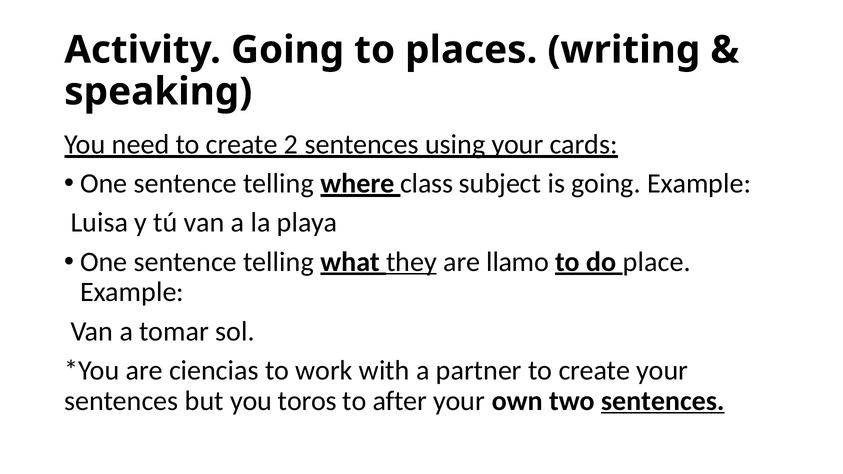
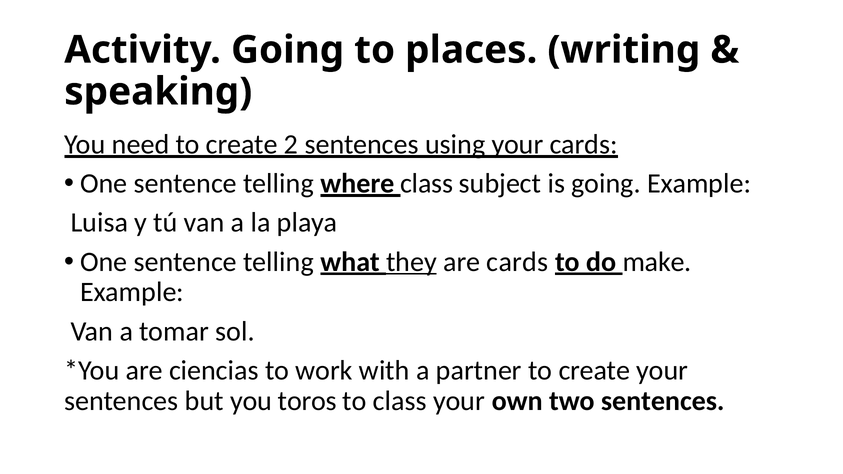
are llamo: llamo -> cards (517, 262)
place: place -> make (657, 262)
to after: after -> class (400, 401)
sentences underline: present -> none (663, 401)
